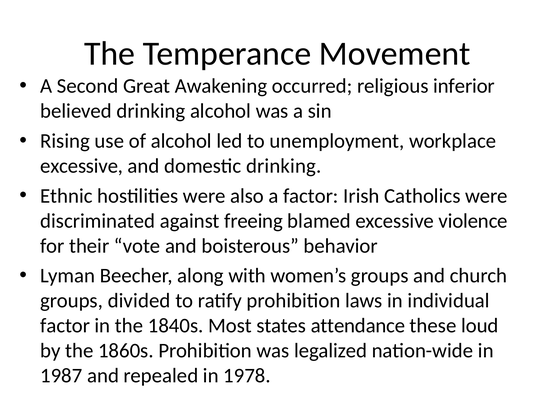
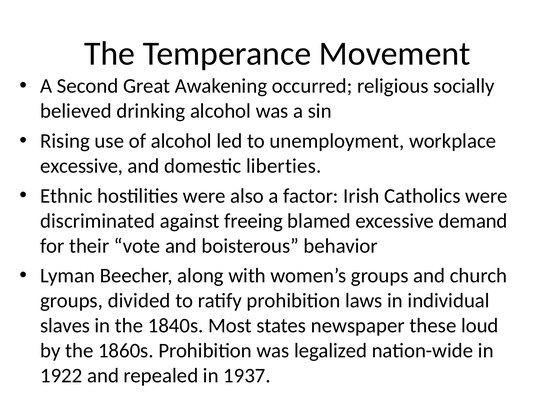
inferior: inferior -> socially (464, 86)
domestic drinking: drinking -> liberties (284, 166)
violence: violence -> demand (473, 221)
factor: factor -> slaves (65, 326)
attendance: attendance -> newspaper (358, 326)
1987: 1987 -> 1922 (61, 376)
1978: 1978 -> 1937 (247, 376)
